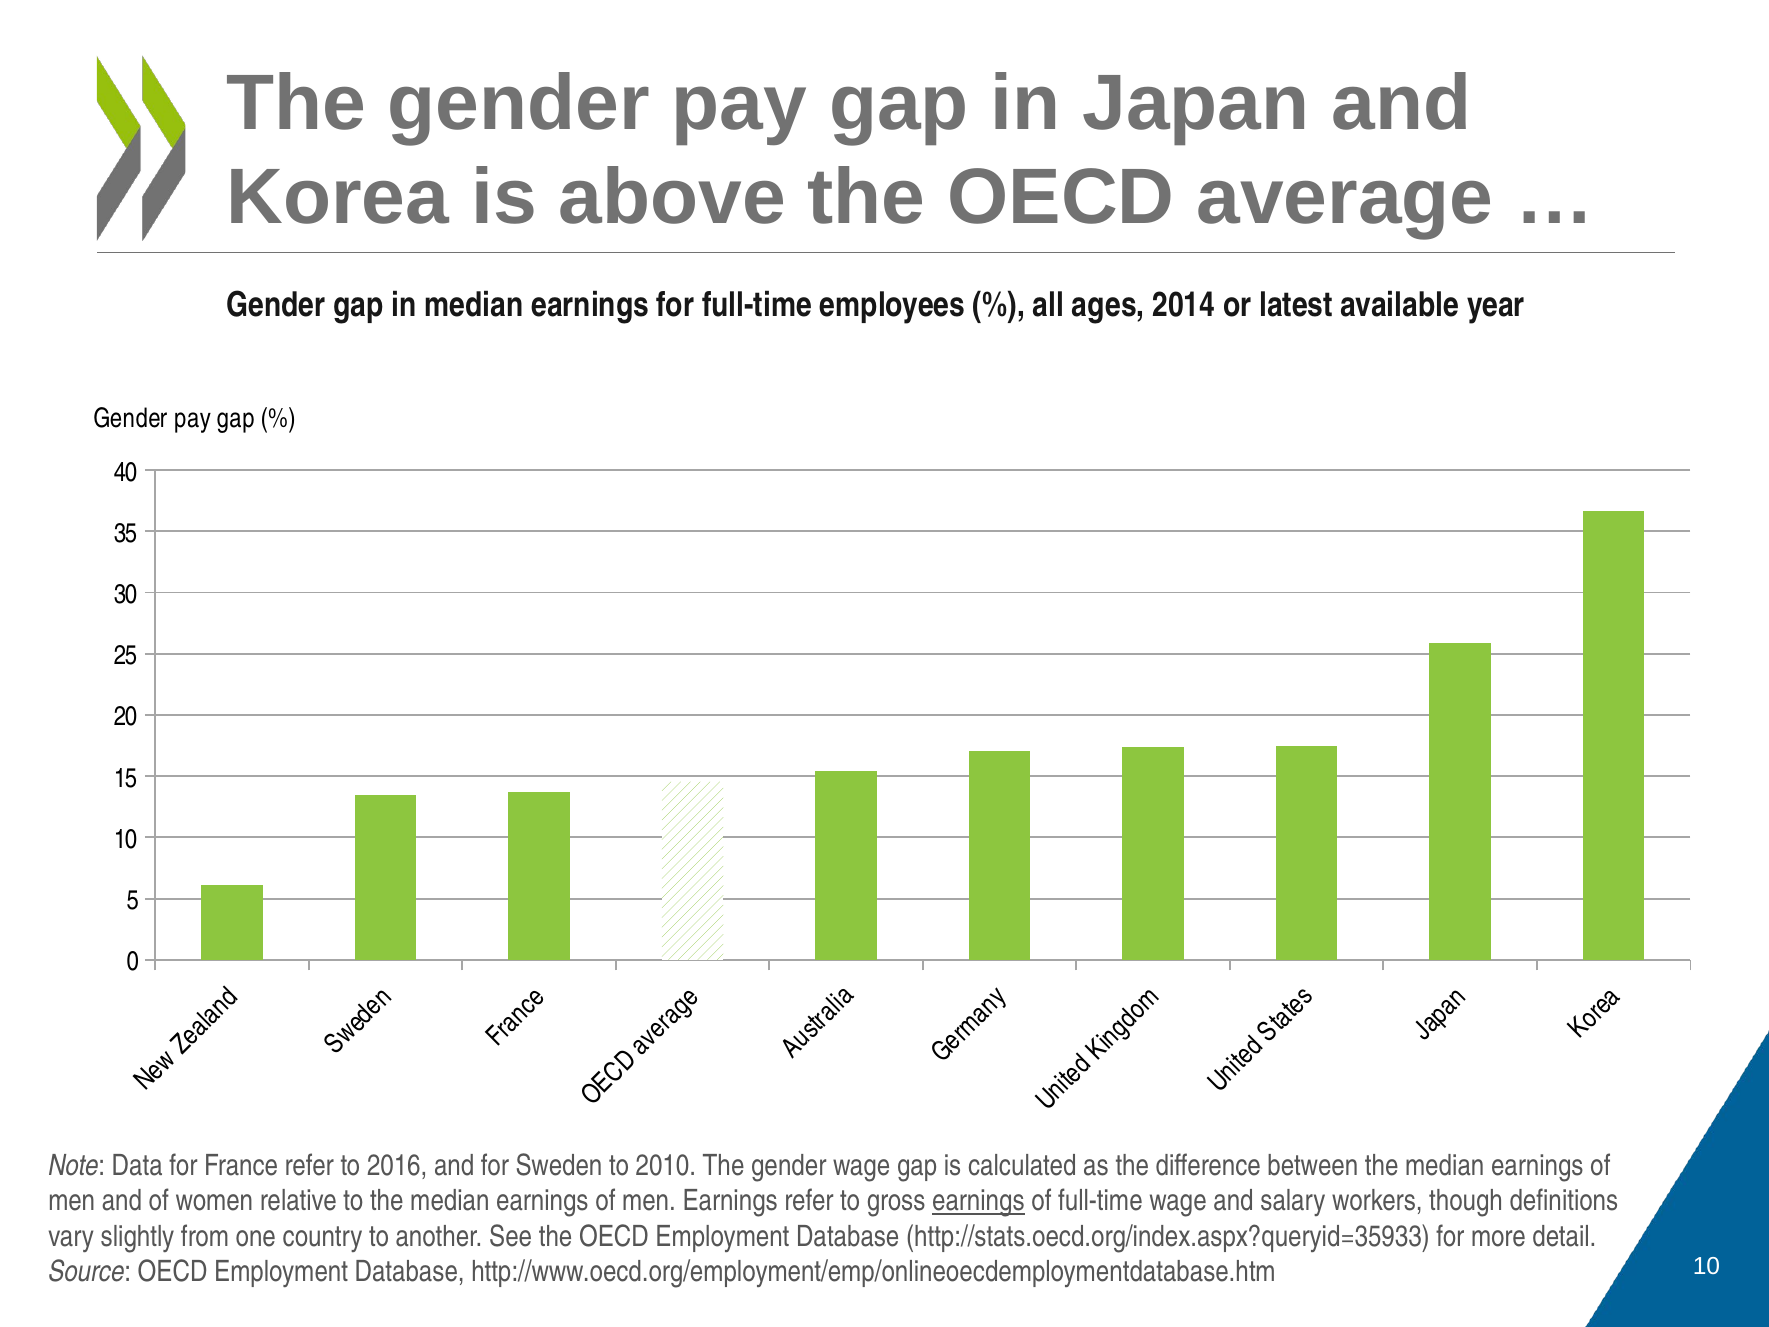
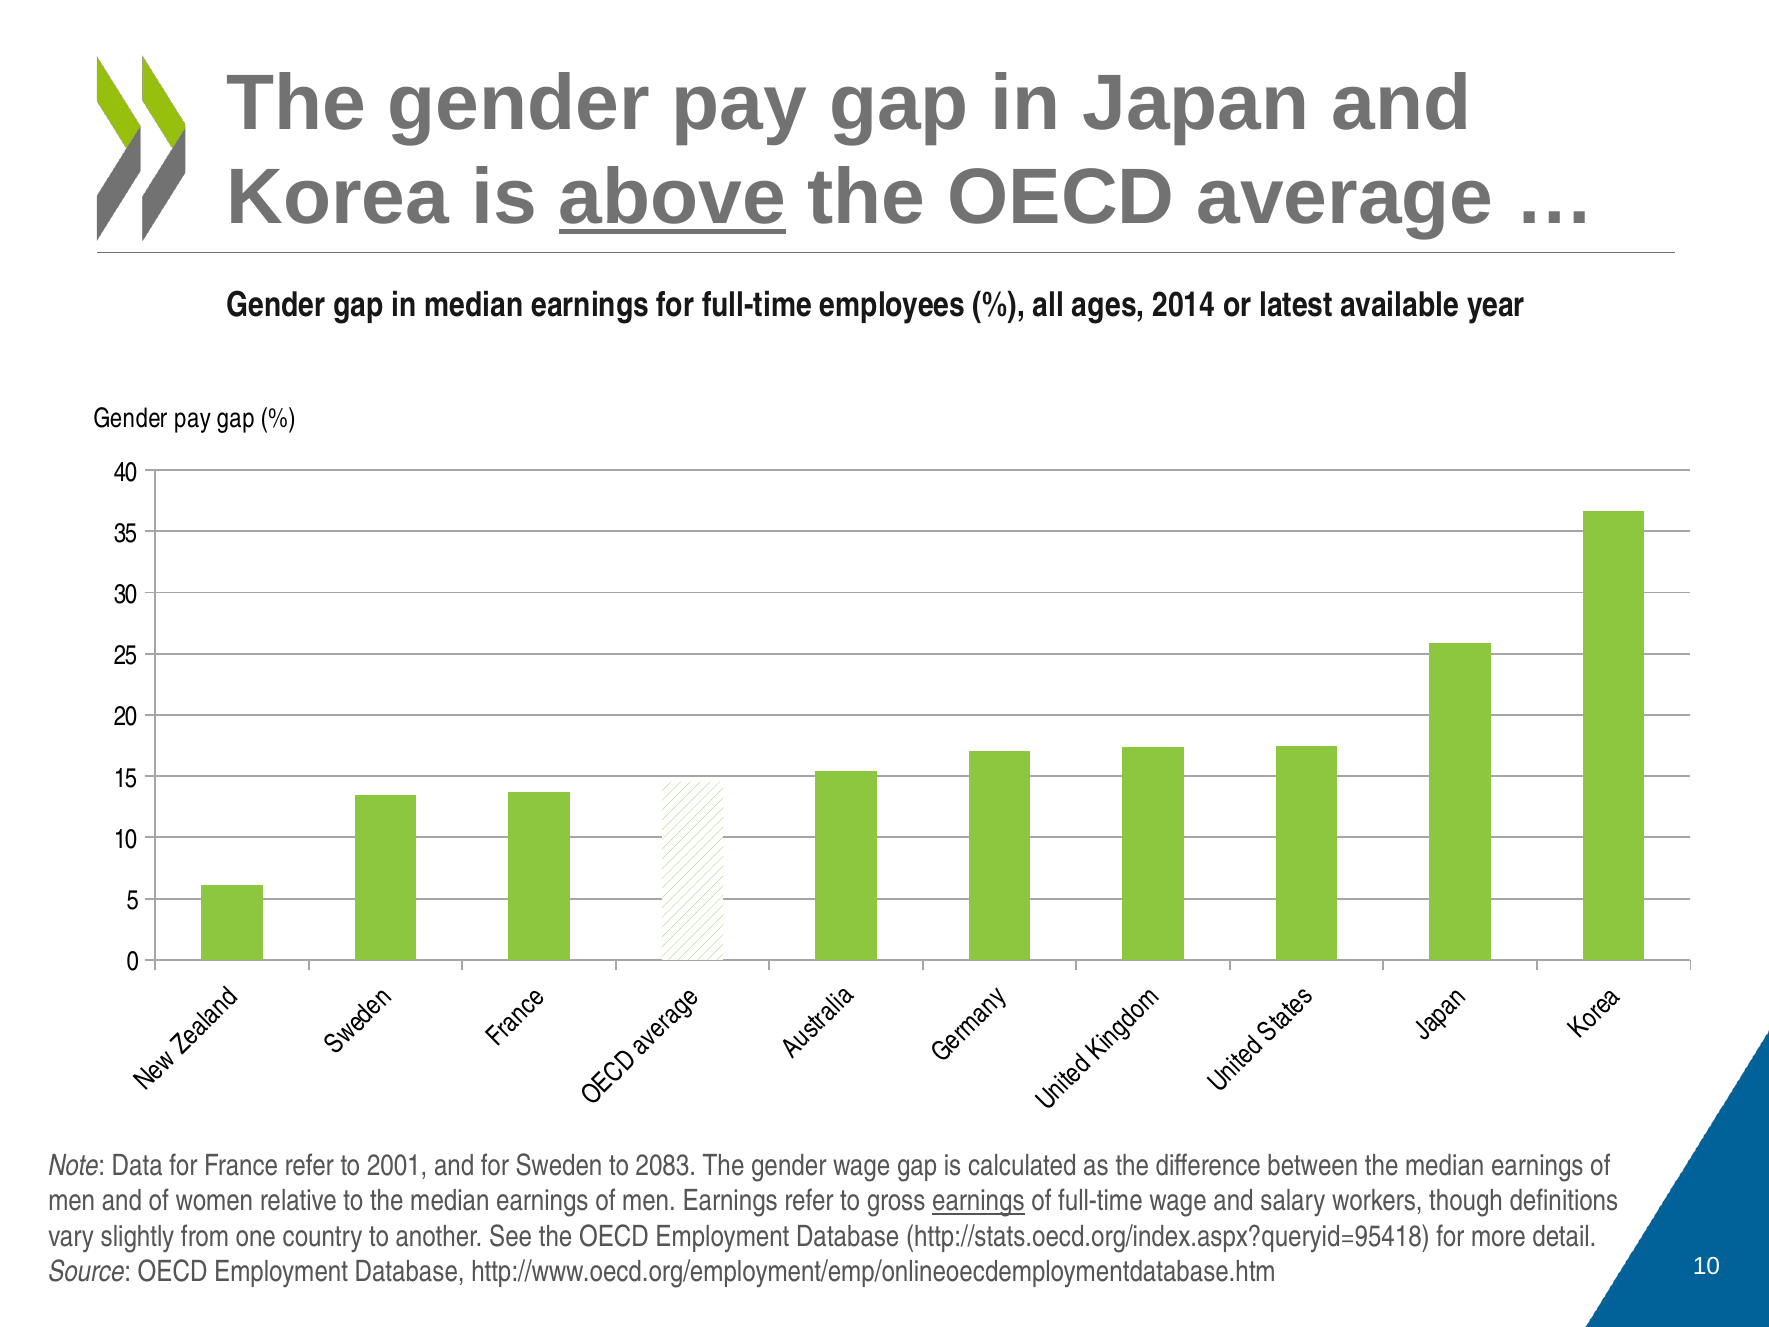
above underline: none -> present (672, 197)
2016: 2016 -> 2001 (397, 1165)
2010: 2010 -> 2083 (666, 1165)
http://stats.oecd.org/index.aspx?queryid=35933: http://stats.oecd.org/index.aspx?queryid=35933 -> http://stats.oecd.org/index.aspx?queryid=95418 (1168, 1236)
